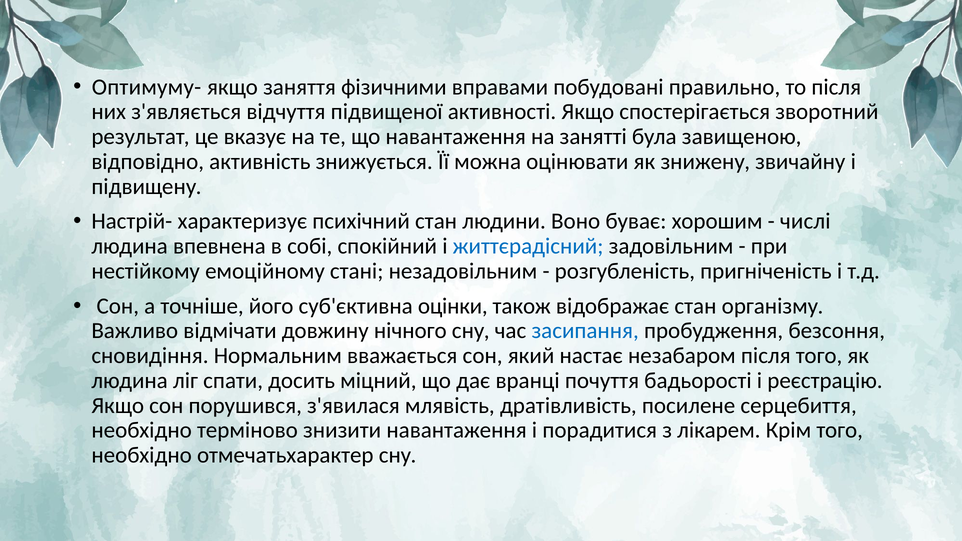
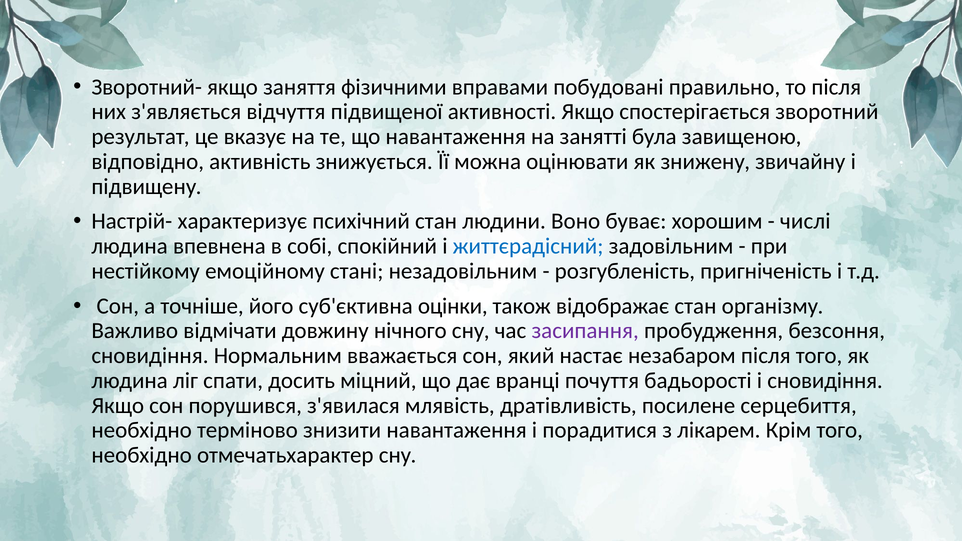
Оптимуму-: Оптимуму- -> Зворотний- (147, 87)
засипання colour: blue -> purple (585, 331)
і реєстрацію: реєстрацію -> сновидіння (825, 381)
